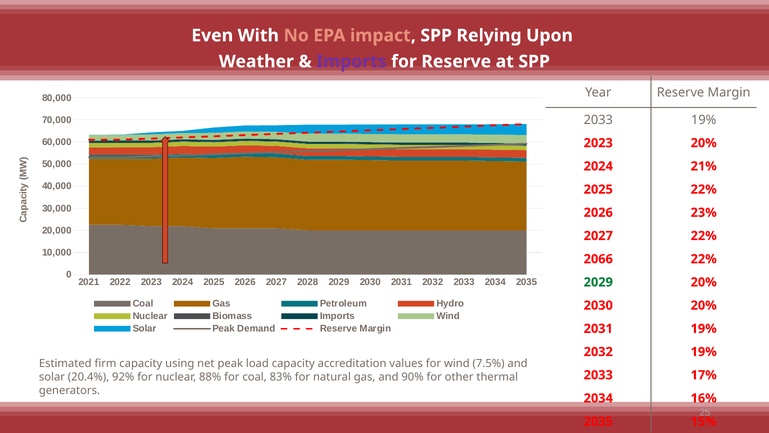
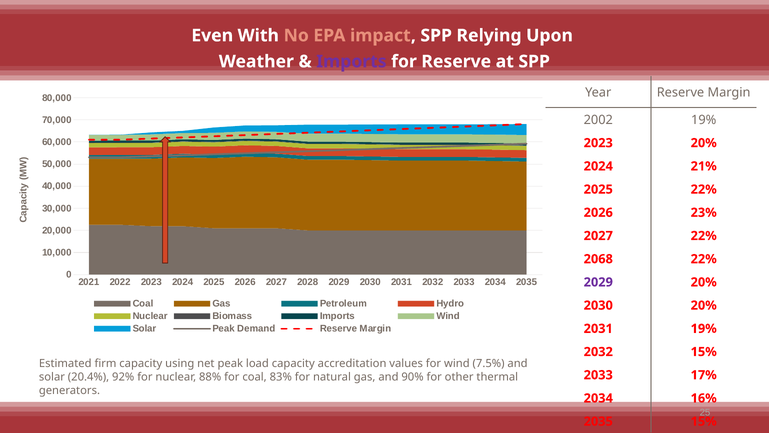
2033: 2033 -> 2002 (598, 120)
2066: 2066 -> 2068 (598, 259)
2029 colour: green -> purple (598, 282)
2032 19%: 19% -> 15% (704, 352)
